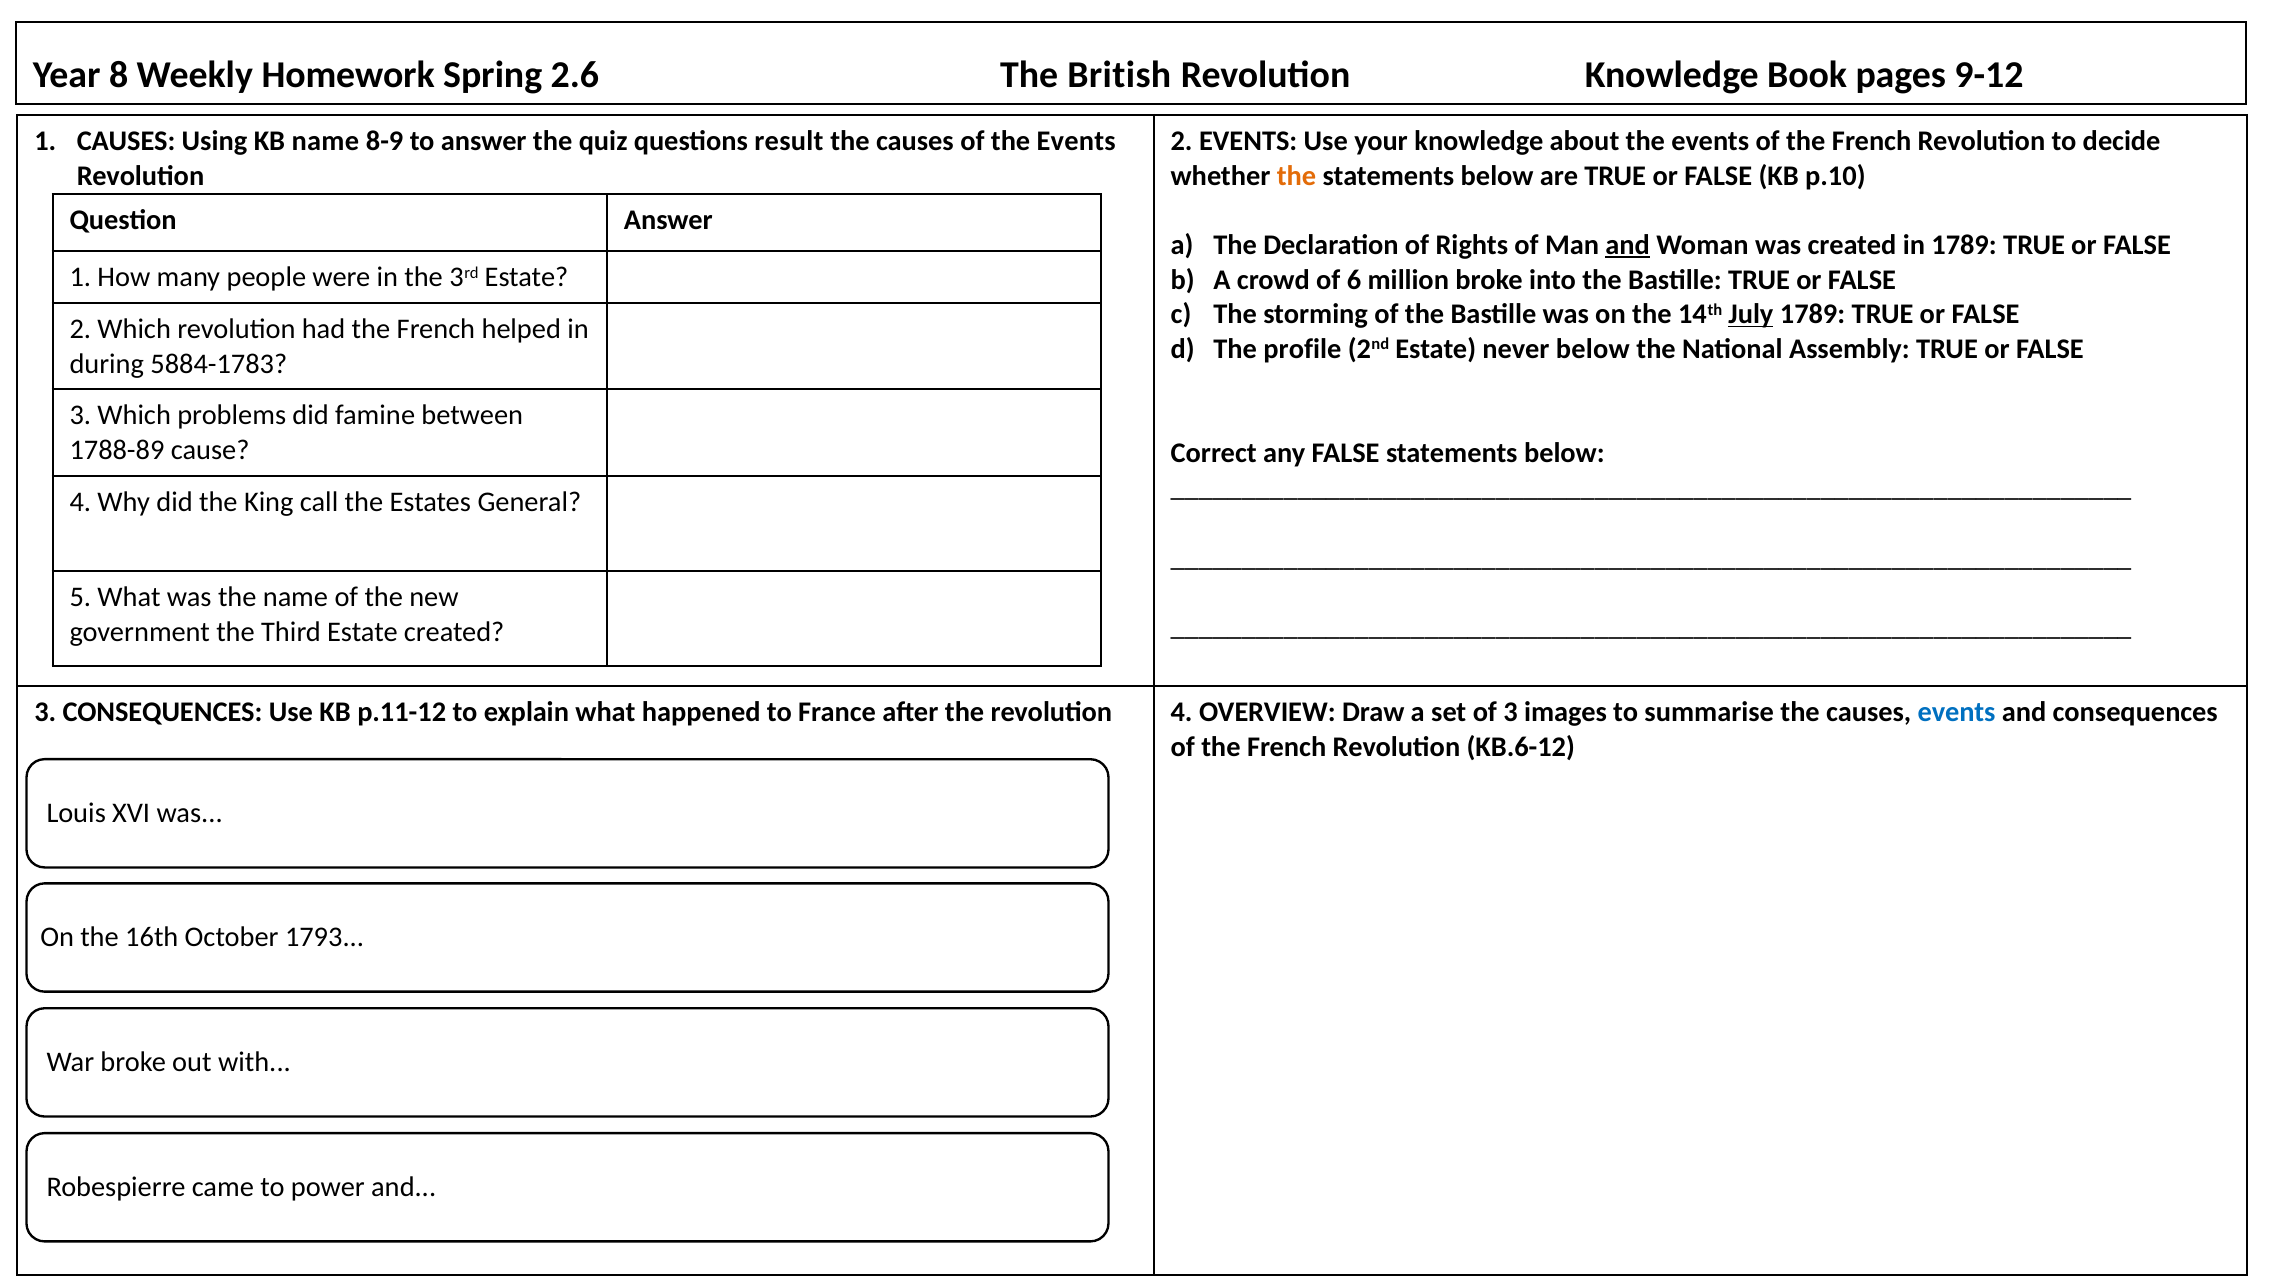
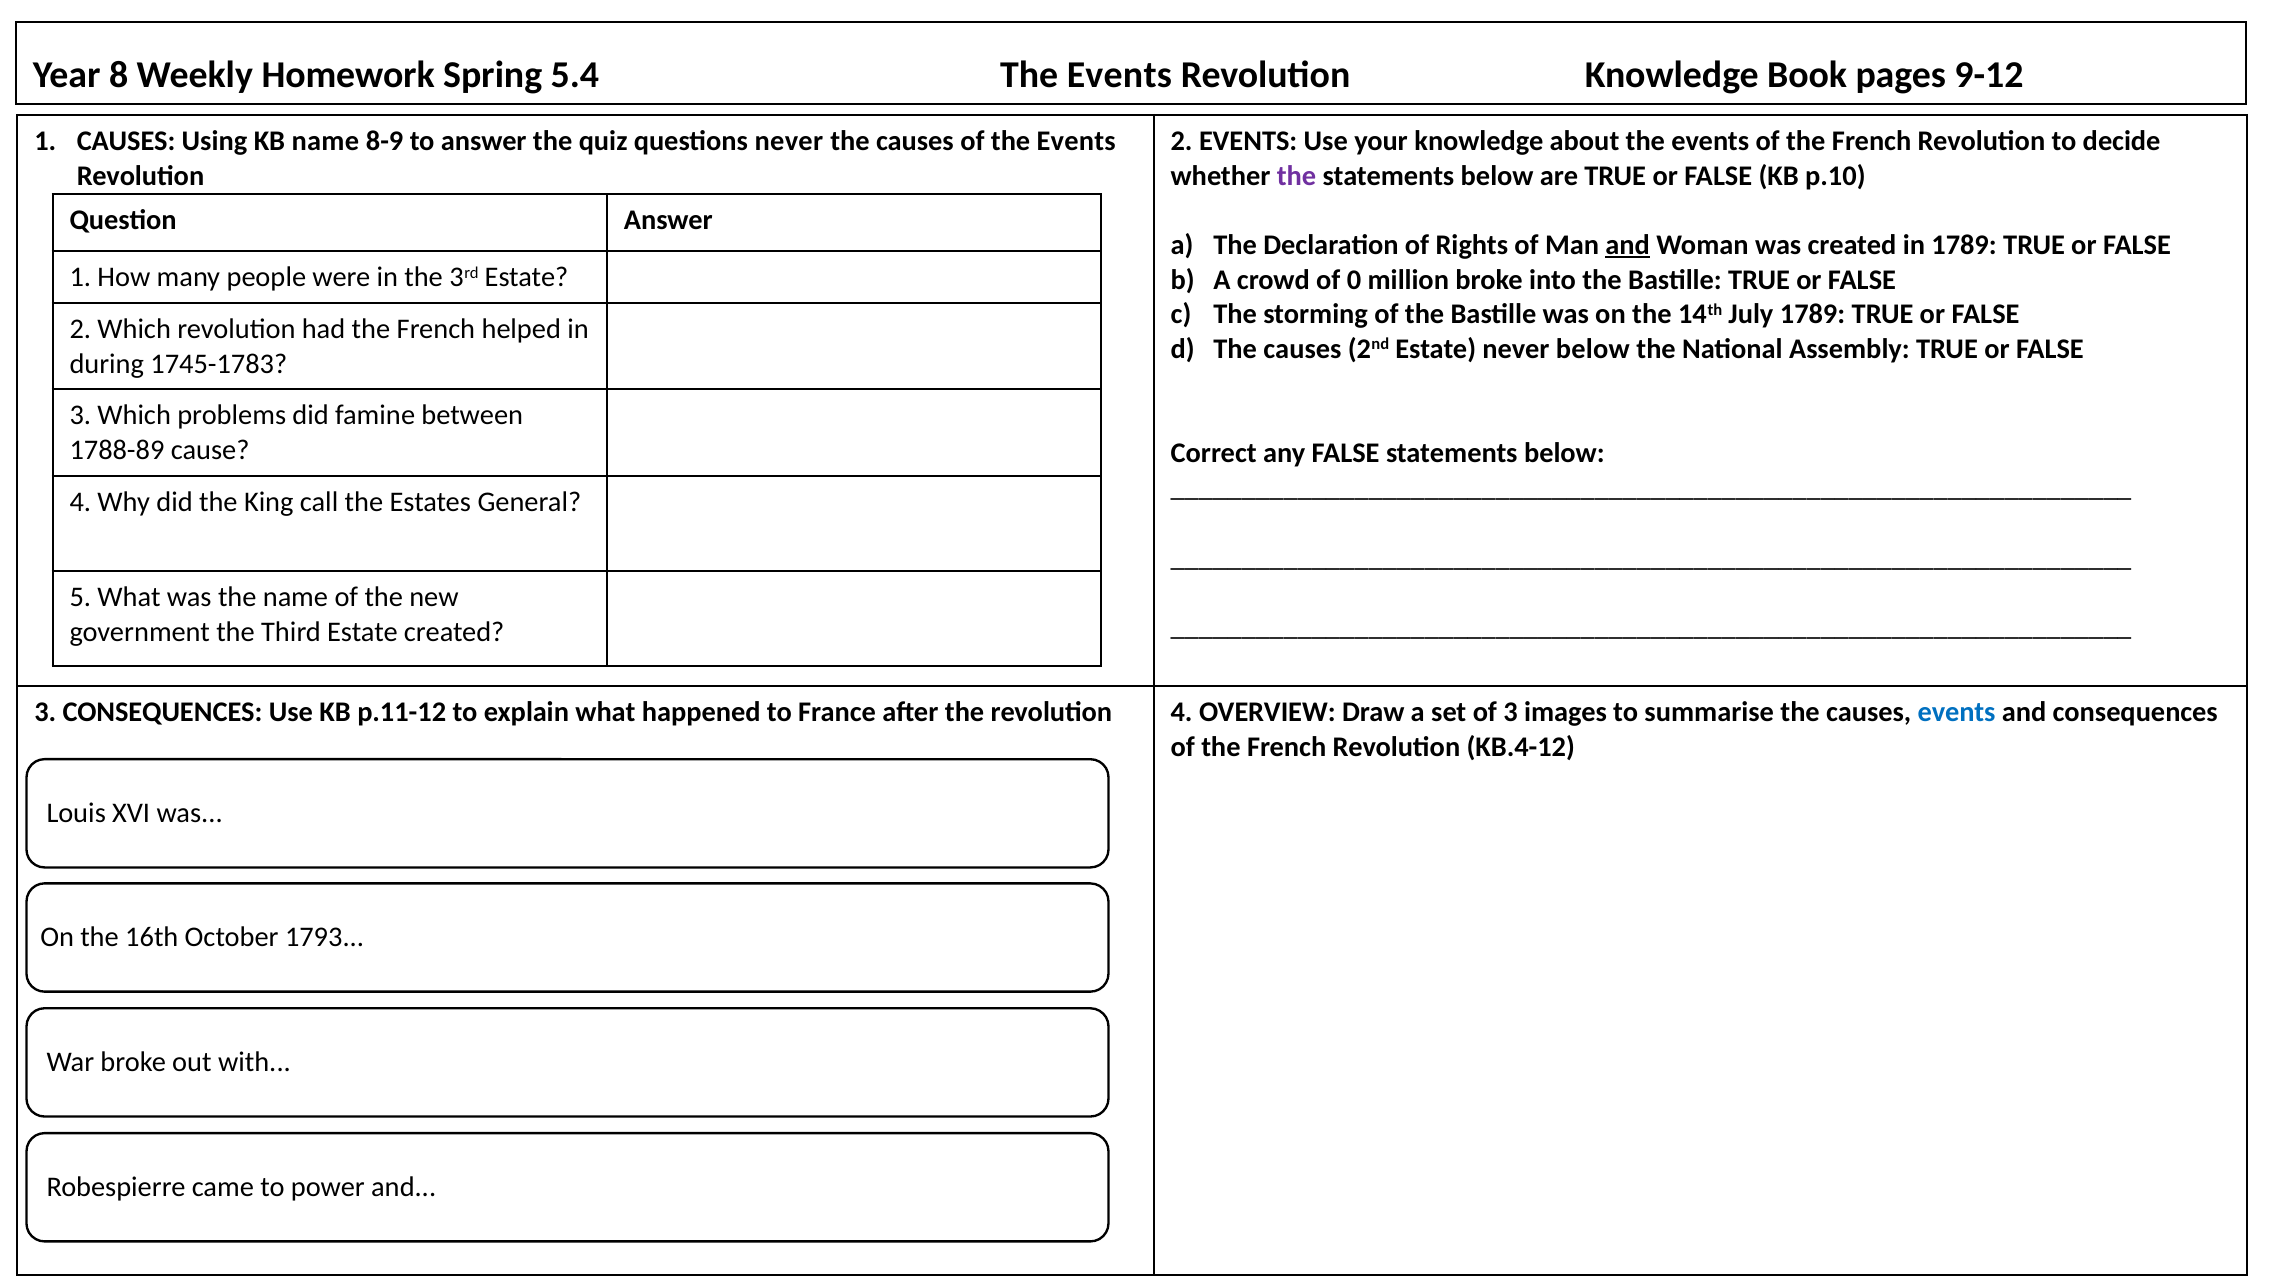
2.6: 2.6 -> 5.4 (575, 75)
British: British -> Events (1119, 75)
questions result: result -> never (789, 141)
the colour: orange -> purple (1297, 176)
6: 6 -> 0 (1354, 280)
July underline: present -> none (1751, 314)
profile: profile -> causes (1302, 349)
5884-1783: 5884-1783 -> 1745-1783 (219, 364)
KB.6-12: KB.6-12 -> KB.4-12 (1521, 747)
